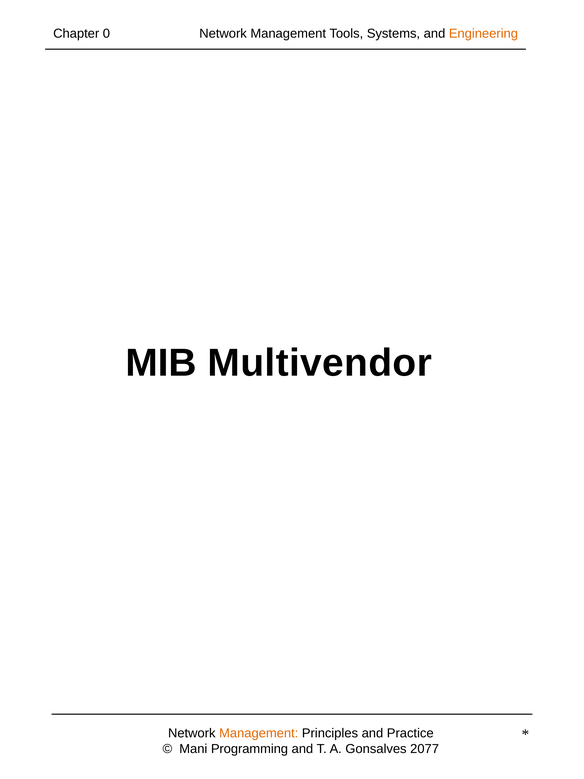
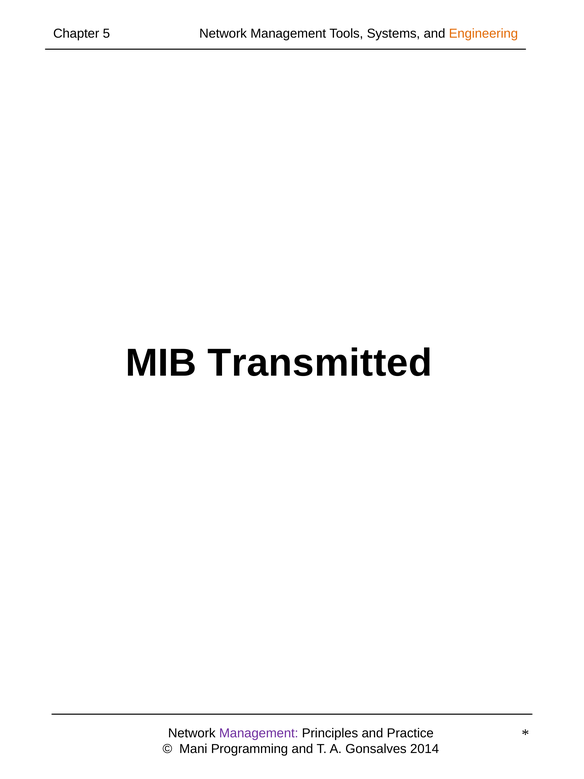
0: 0 -> 5 (106, 34)
Multivendor: Multivendor -> Transmitted (320, 363)
Management colour: orange -> purple (259, 733)
2077: 2077 -> 2014 (425, 748)
